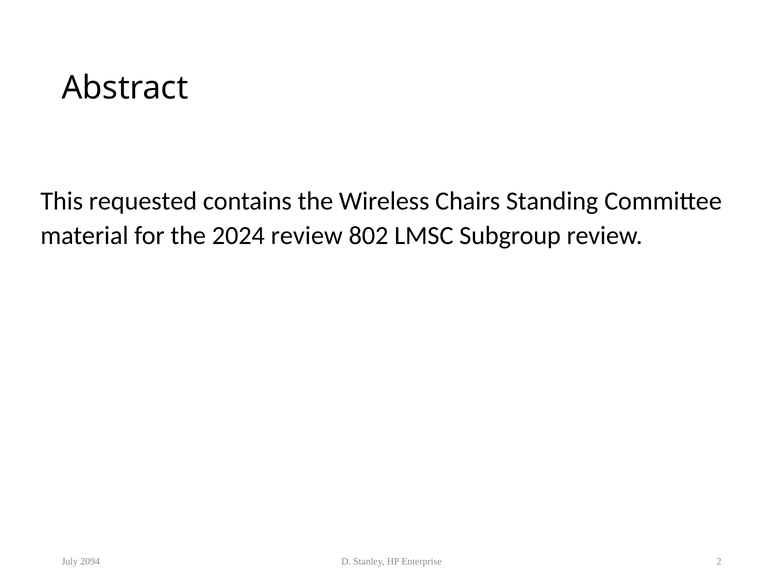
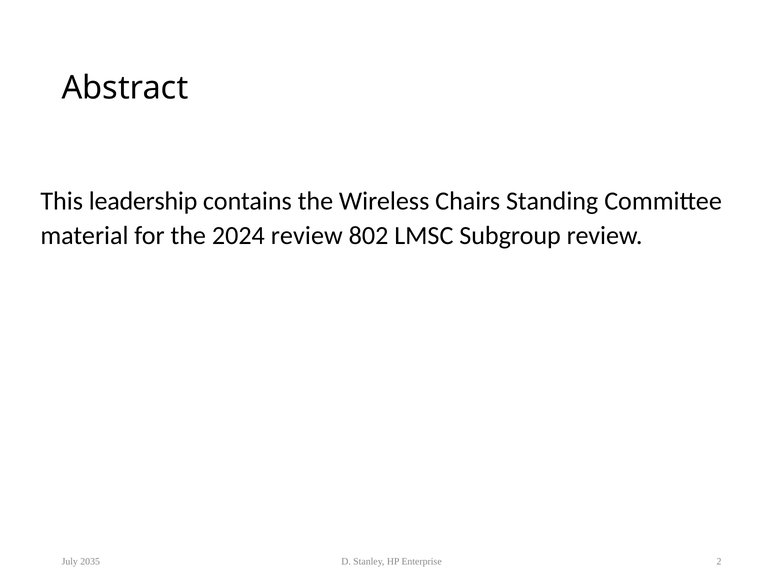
requested: requested -> leadership (143, 201)
2094: 2094 -> 2035 (90, 561)
